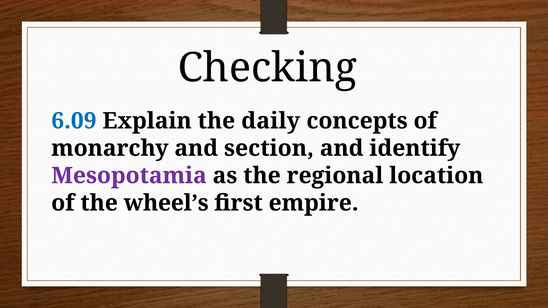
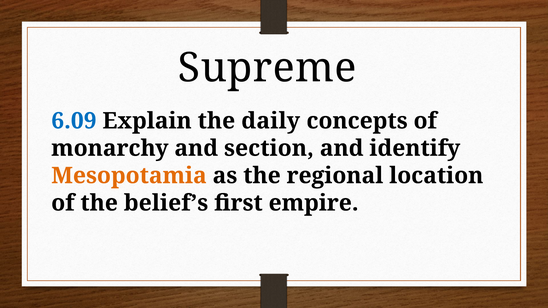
Checking: Checking -> Supreme (267, 68)
Mesopotamia colour: purple -> orange (129, 176)
wheel’s: wheel’s -> belief’s (166, 203)
